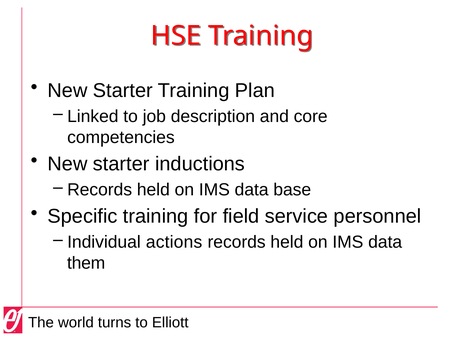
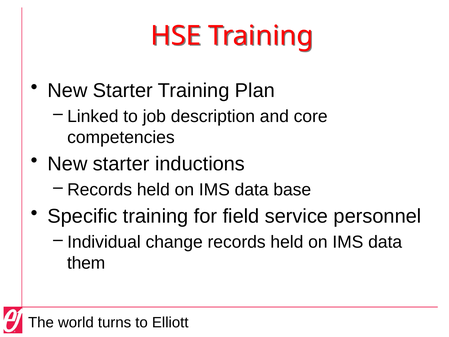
actions: actions -> change (174, 242)
